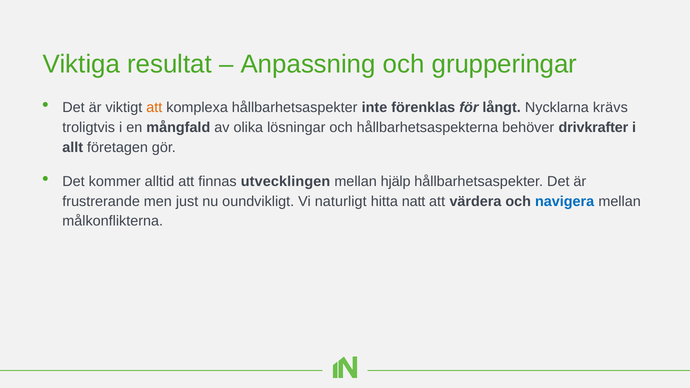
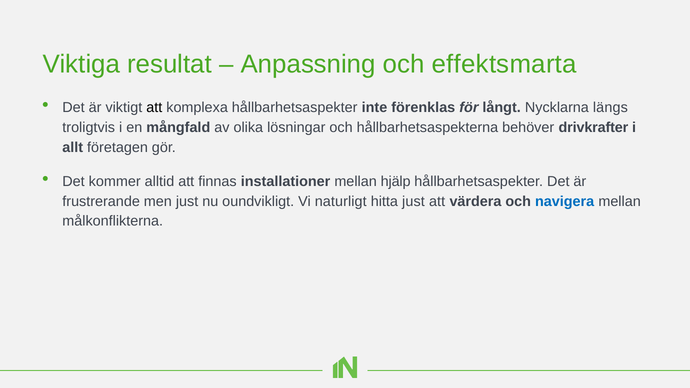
grupperingar: grupperingar -> effektsmarta (504, 64)
att colour: orange -> black (154, 108)
krävs: krävs -> längs (610, 108)
utvecklingen: utvecklingen -> installationer (286, 182)
hitta natt: natt -> just (413, 201)
